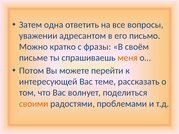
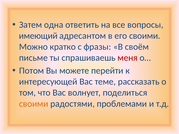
уважении: уважении -> имеющий (38, 36)
его письмо: письмо -> своими (145, 36)
меня colour: orange -> red (128, 58)
